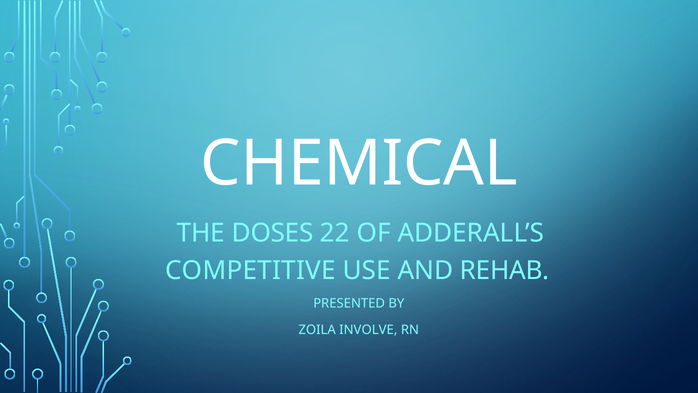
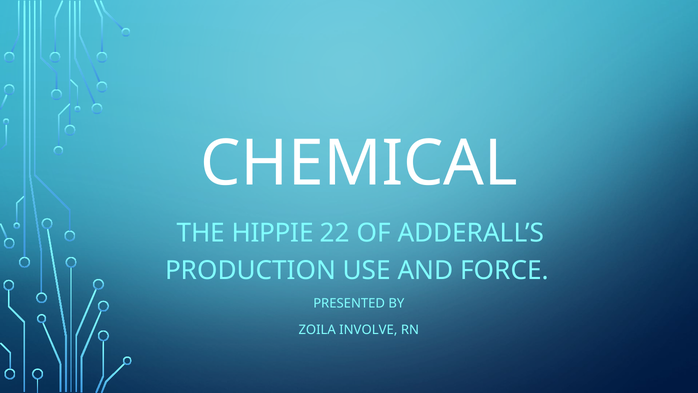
DOSES: DOSES -> HIPPIE (273, 233)
COMPETITIVE: COMPETITIVE -> PRODUCTION (251, 270)
REHAB: REHAB -> FORCE (504, 270)
